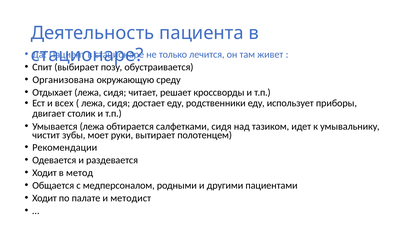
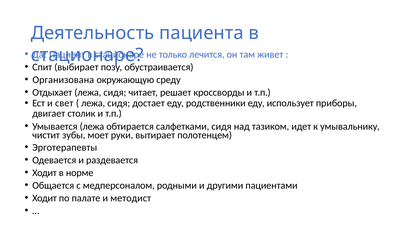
всех: всех -> свет (64, 103)
Рекомендации: Рекомендации -> Эрготерапевты (65, 147)
метод: метод -> норме (80, 173)
